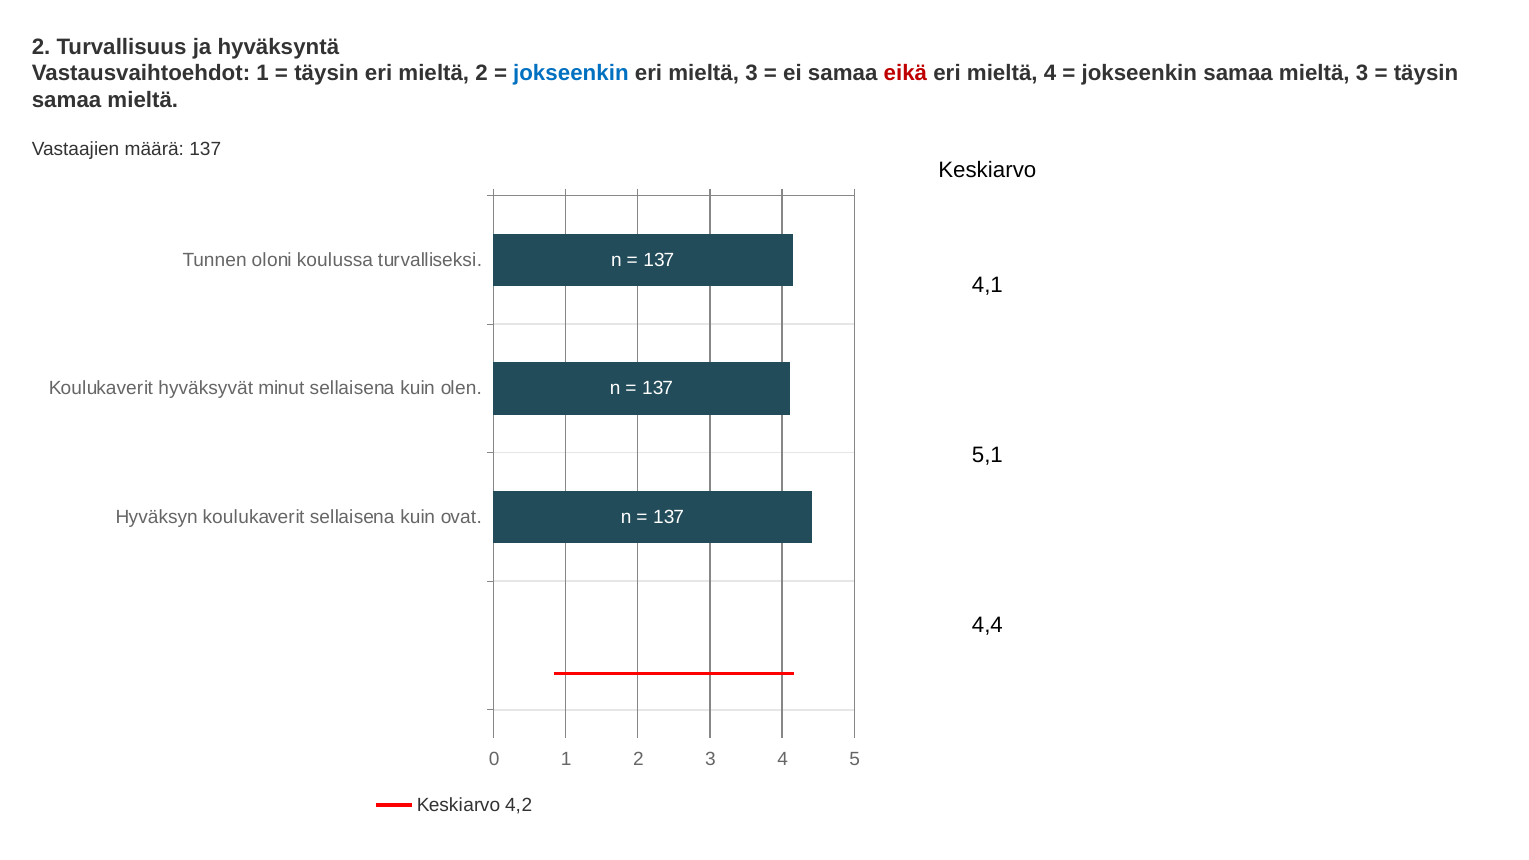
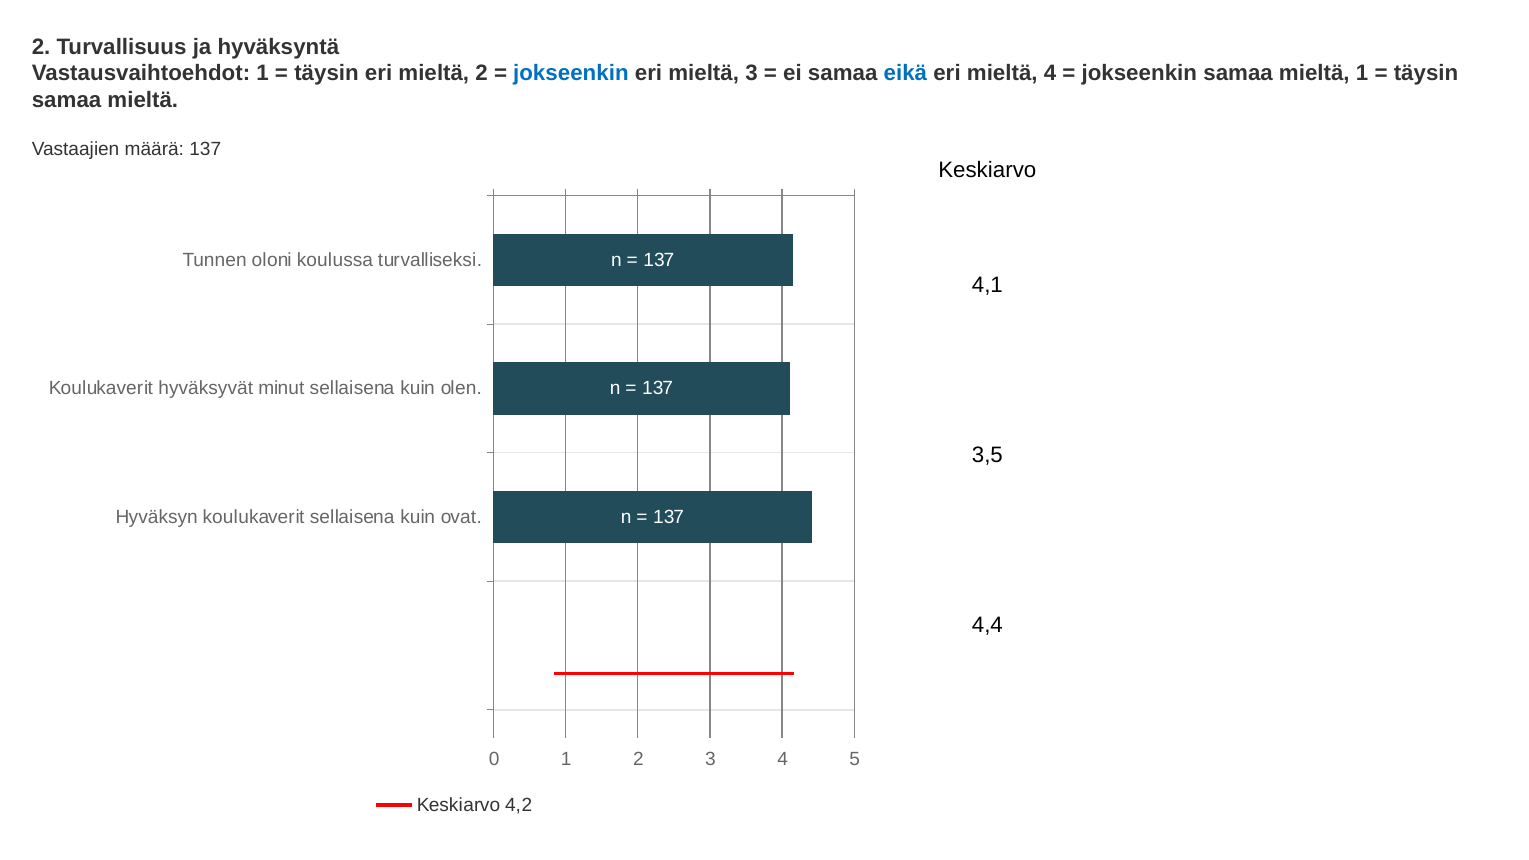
eikä colour: red -> blue (905, 74)
samaa mieltä 3: 3 -> 1 (1362, 74)
5,1: 5,1 -> 3,5 (987, 455)
